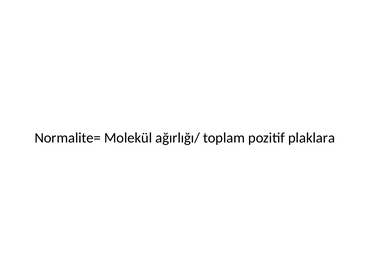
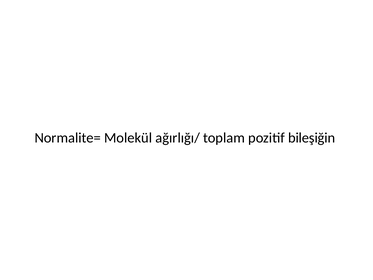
plaklara: plaklara -> bileşiğin (312, 138)
